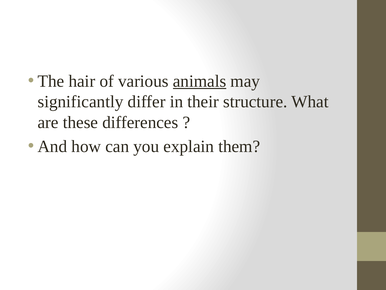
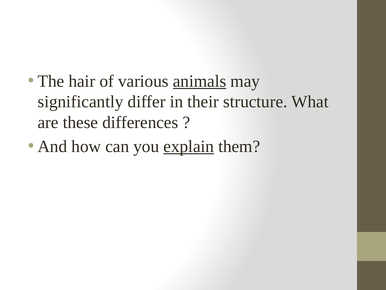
explain underline: none -> present (189, 146)
